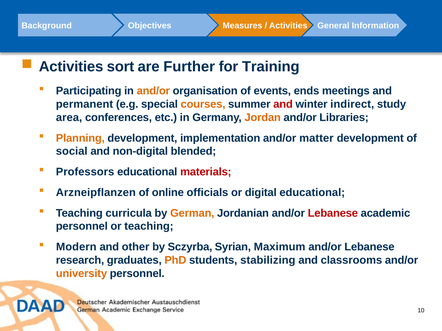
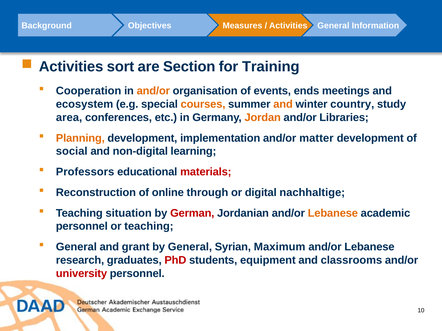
Further: Further -> Section (189, 67)
Participating: Participating -> Cooperation (89, 91)
permanent: permanent -> ecosystem (85, 104)
and colour: red -> orange (283, 104)
indirect: indirect -> country (352, 104)
blended: blended -> learning (193, 152)
Arzneipflanzen: Arzneipflanzen -> Reconstruction (96, 193)
officials: officials -> through (207, 193)
digital educational: educational -> nachhaltige (312, 193)
curricula: curricula -> situation (129, 213)
German colour: orange -> red (192, 213)
Lebanese colour: red -> orange (333, 213)
Modern: Modern -> General (76, 247)
other: other -> grant (136, 247)
by Sczyrba: Sczyrba -> General (190, 247)
PhD colour: orange -> red (175, 261)
stabilizing: stabilizing -> equipment (268, 261)
university colour: orange -> red (82, 274)
